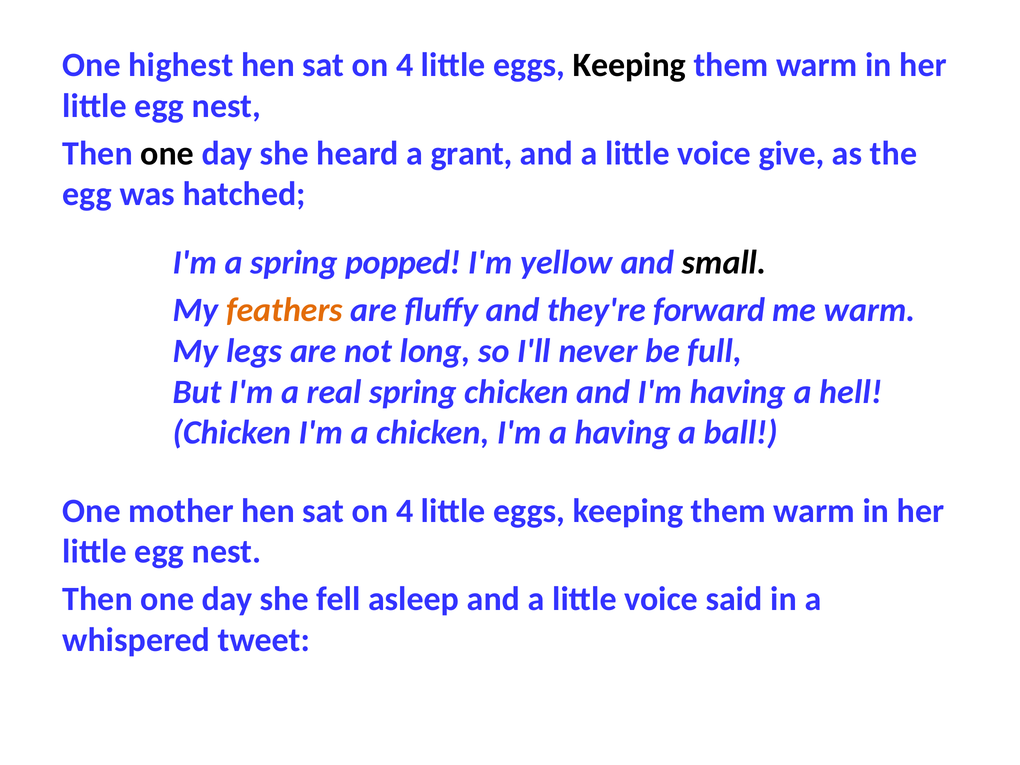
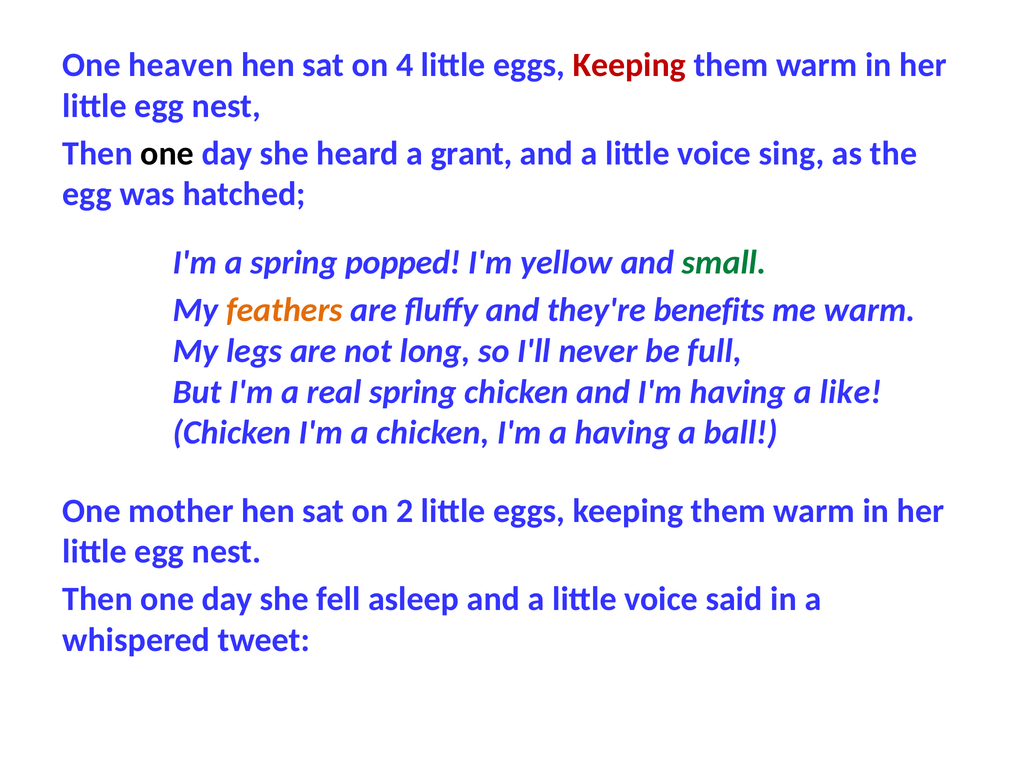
highest: highest -> heaven (181, 65)
Keeping colour: black -> red (629, 65)
give: give -> sing (792, 153)
small colour: black -> green (724, 263)
forward: forward -> benefits (709, 310)
hell: hell -> like (851, 392)
4: 4 -> 2 (405, 511)
